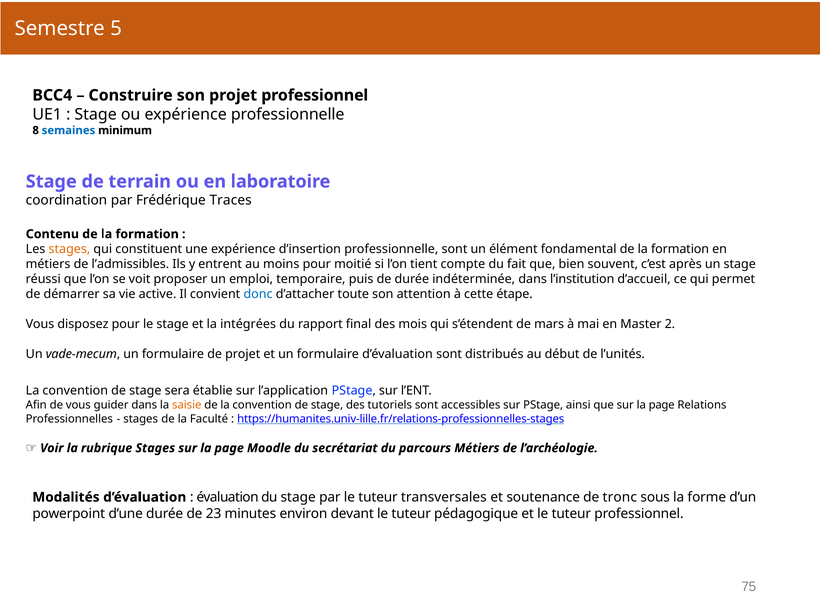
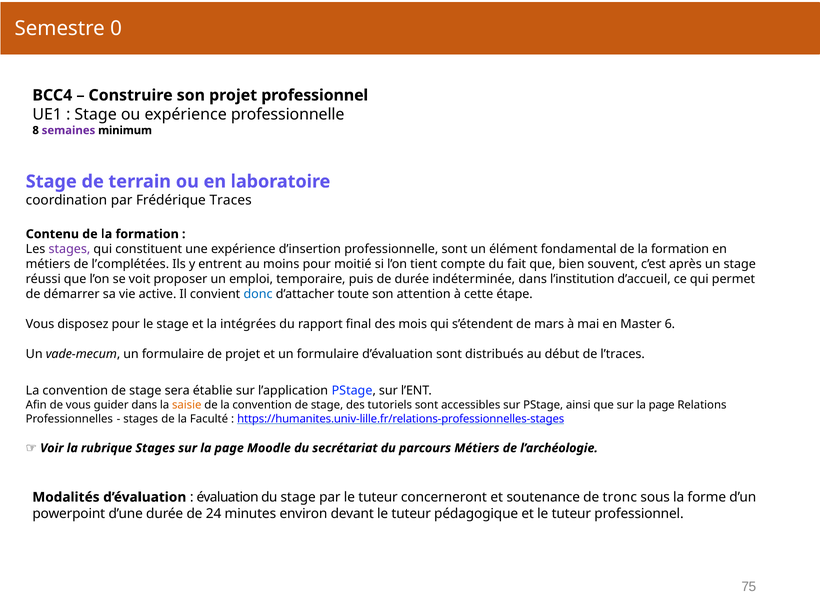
5: 5 -> 0 (116, 29)
semaines colour: blue -> purple (68, 130)
stages colour: orange -> purple (69, 249)
l’admissibles: l’admissibles -> l’complétées (130, 264)
2: 2 -> 6 (670, 324)
l’unités: l’unités -> l’traces (623, 354)
transversales: transversales -> concerneront (444, 497)
23: 23 -> 24 (214, 514)
